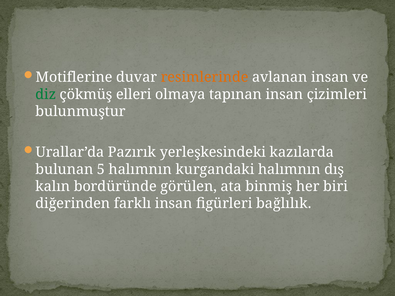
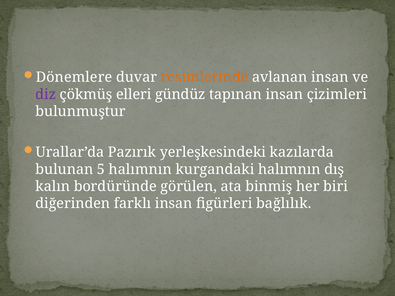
Motiflerine: Motiflerine -> Dönemlere (74, 77)
diz colour: green -> purple (46, 94)
olmaya: olmaya -> gündüz (180, 94)
